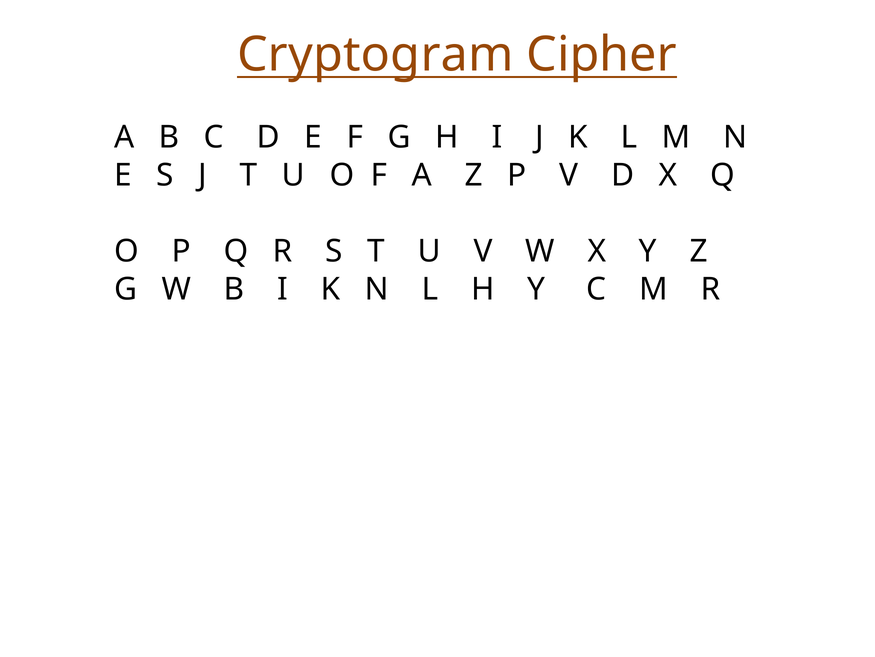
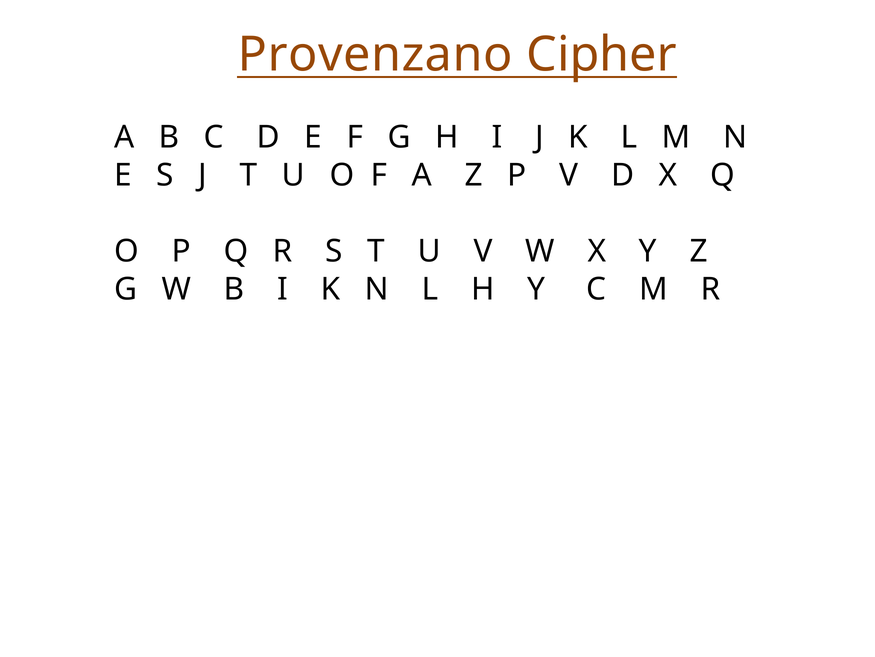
Cryptogram: Cryptogram -> Provenzano (375, 55)
